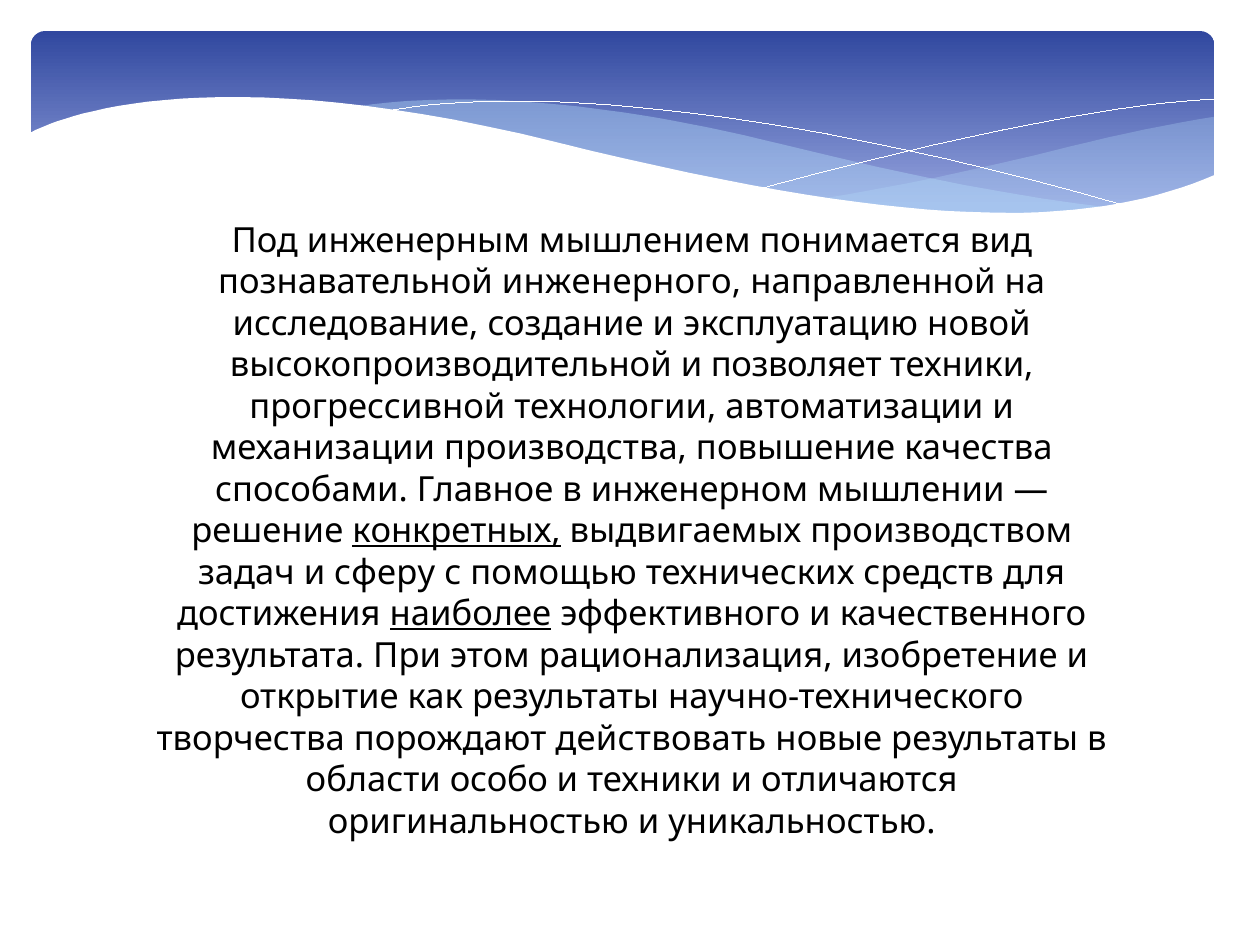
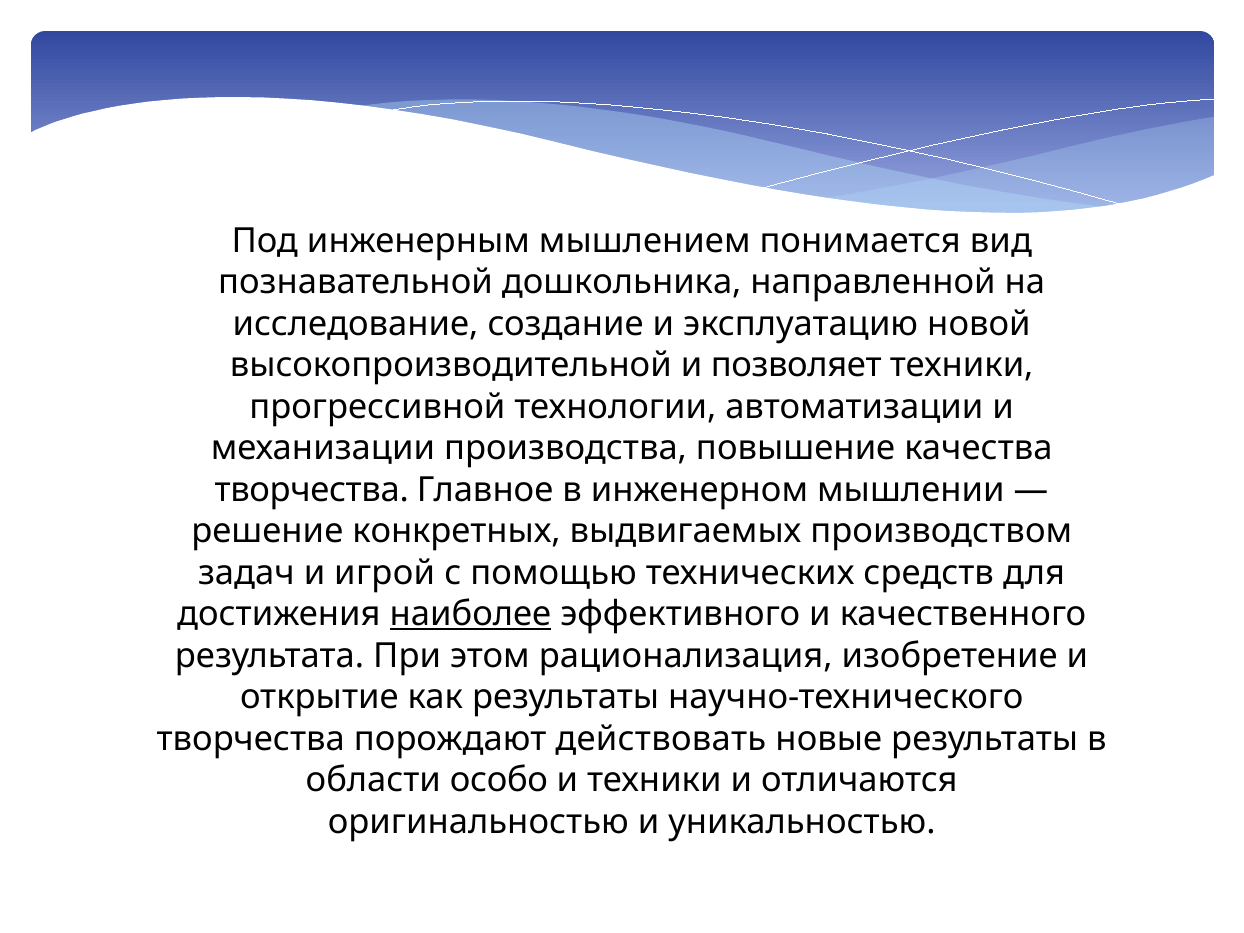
инженерного: инженерного -> дошкольника (622, 283)
способами: способами -> творчества (312, 490)
конкретных underline: present -> none (456, 531)
сферу: сферу -> игрой (385, 573)
